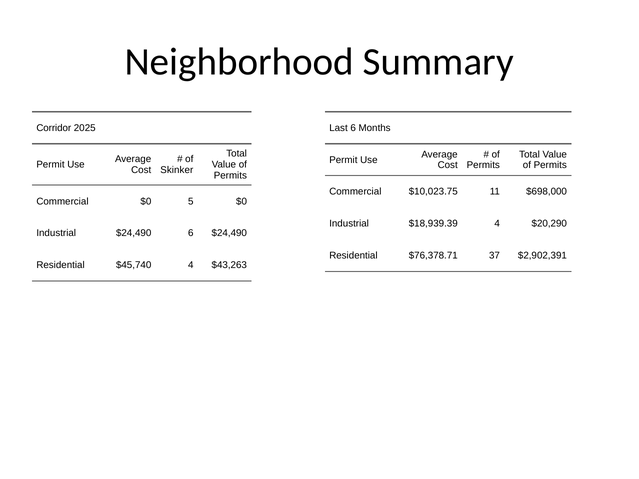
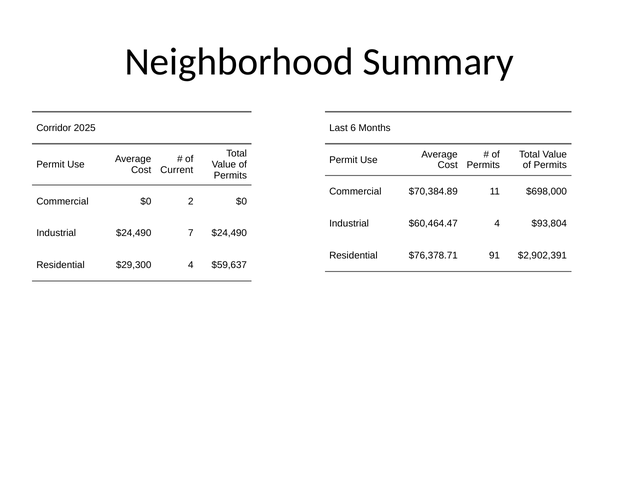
Skinker: Skinker -> Current (177, 170)
$10,023.75: $10,023.75 -> $70,384.89 (433, 192)
5: 5 -> 2 (191, 201)
$18,939.39: $18,939.39 -> $60,464.47 (433, 224)
$20,290: $20,290 -> $93,804 (549, 224)
$24,490 6: 6 -> 7 (191, 233)
37: 37 -> 91 (494, 256)
$45,740: $45,740 -> $29,300 (134, 265)
$43,263: $43,263 -> $59,637 (229, 265)
